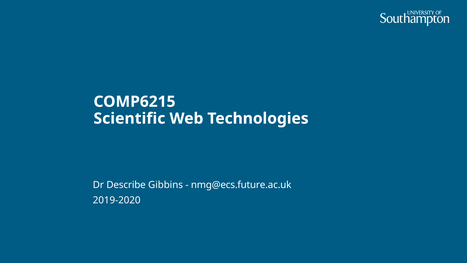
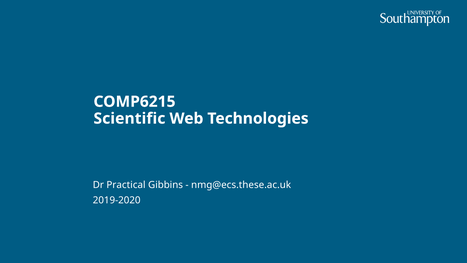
Describe: Describe -> Practical (126, 185)
nmg@ecs.future.ac.uk: nmg@ecs.future.ac.uk -> nmg@ecs.these.ac.uk (241, 185)
